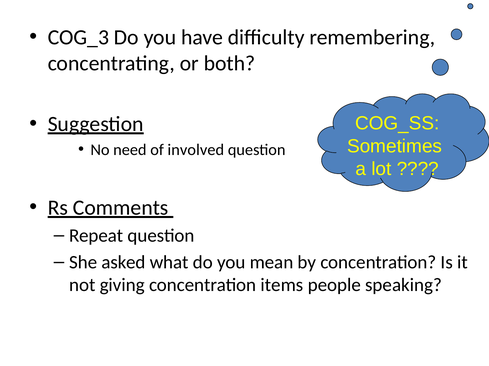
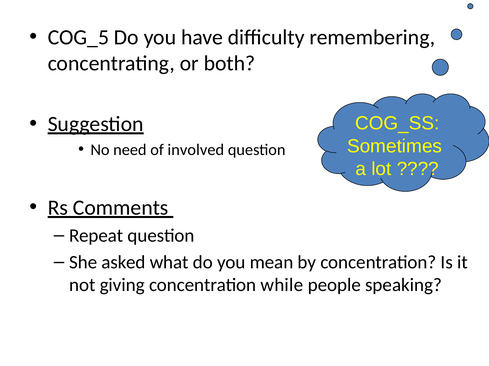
COG_3: COG_3 -> COG_5 (78, 37)
items: items -> while (282, 286)
